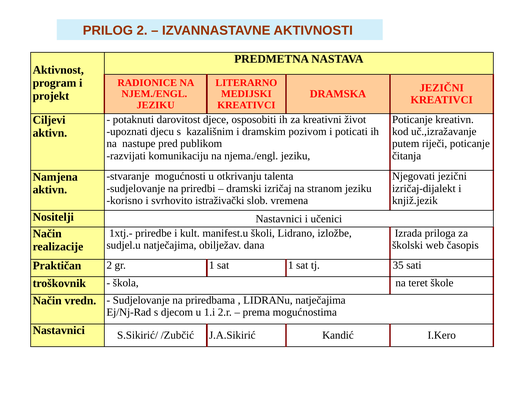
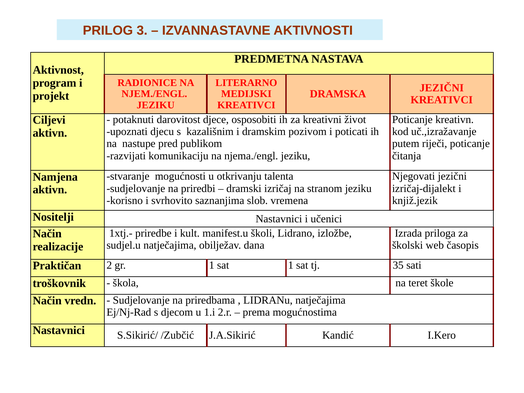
PRILOG 2: 2 -> 3 (142, 31)
istraživački: istraživački -> saznanjima (220, 200)
